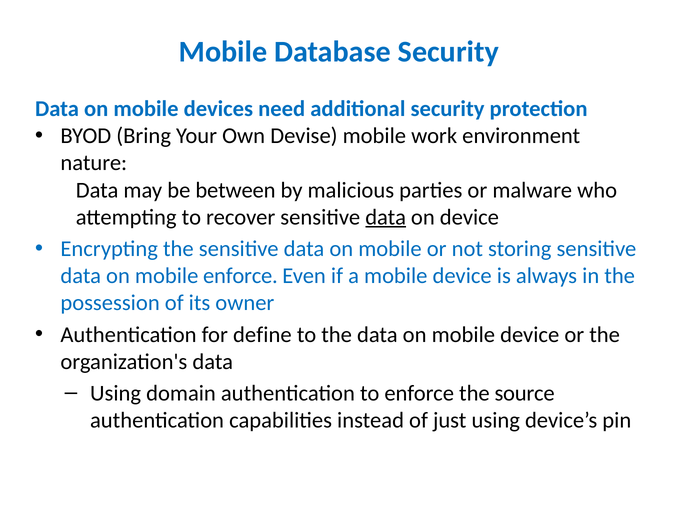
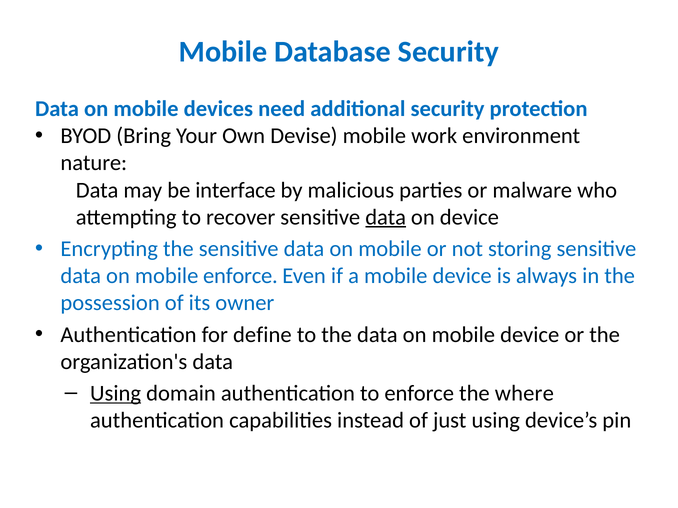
between: between -> interface (235, 190)
Using underline: none -> present (116, 394)
source: source -> where (524, 394)
